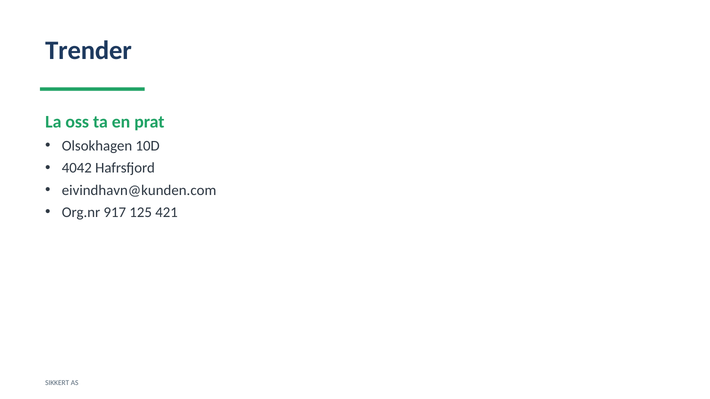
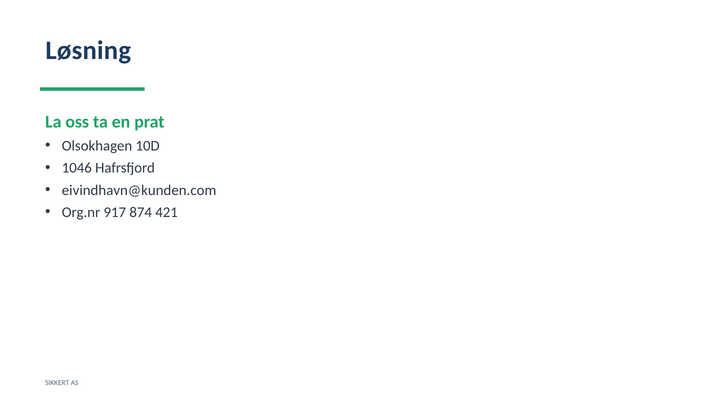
Trender: Trender -> Løsning (88, 51)
4042: 4042 -> 1046 (77, 168)
125: 125 -> 874 (141, 213)
